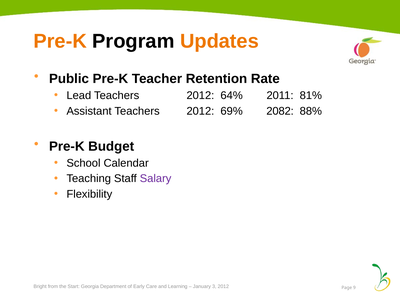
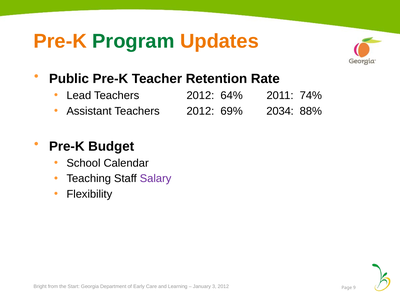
Program colour: black -> green (133, 41)
81%: 81% -> 74% (311, 95)
2082: 2082 -> 2034 (280, 111)
